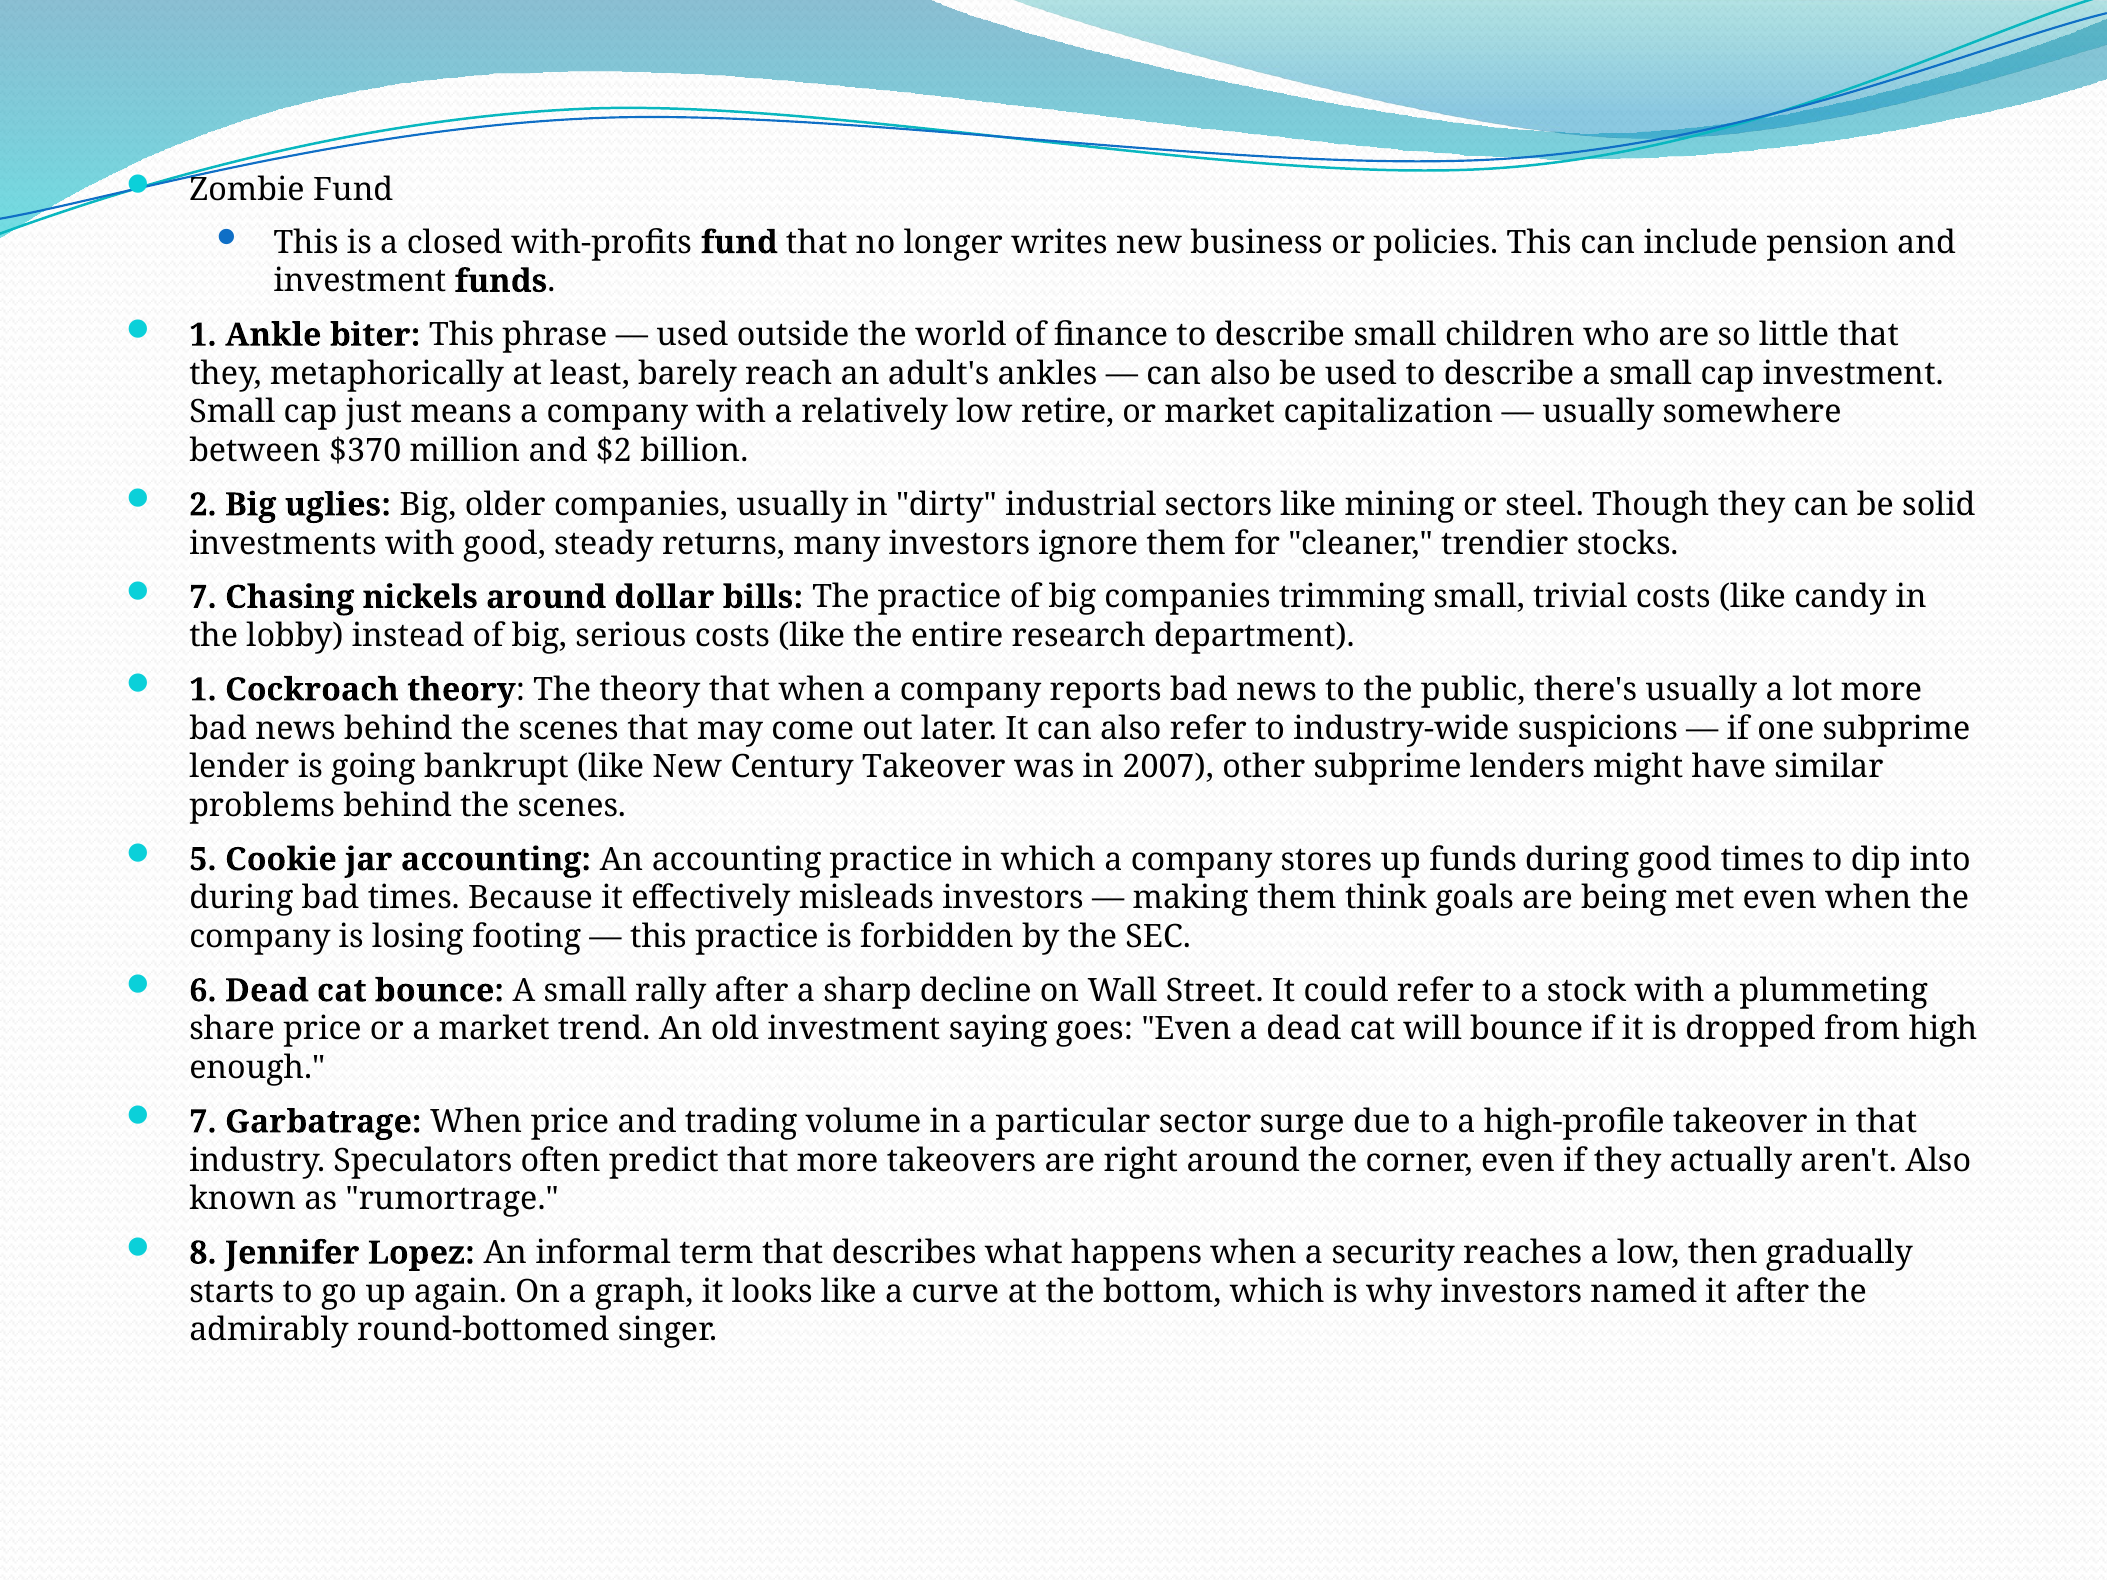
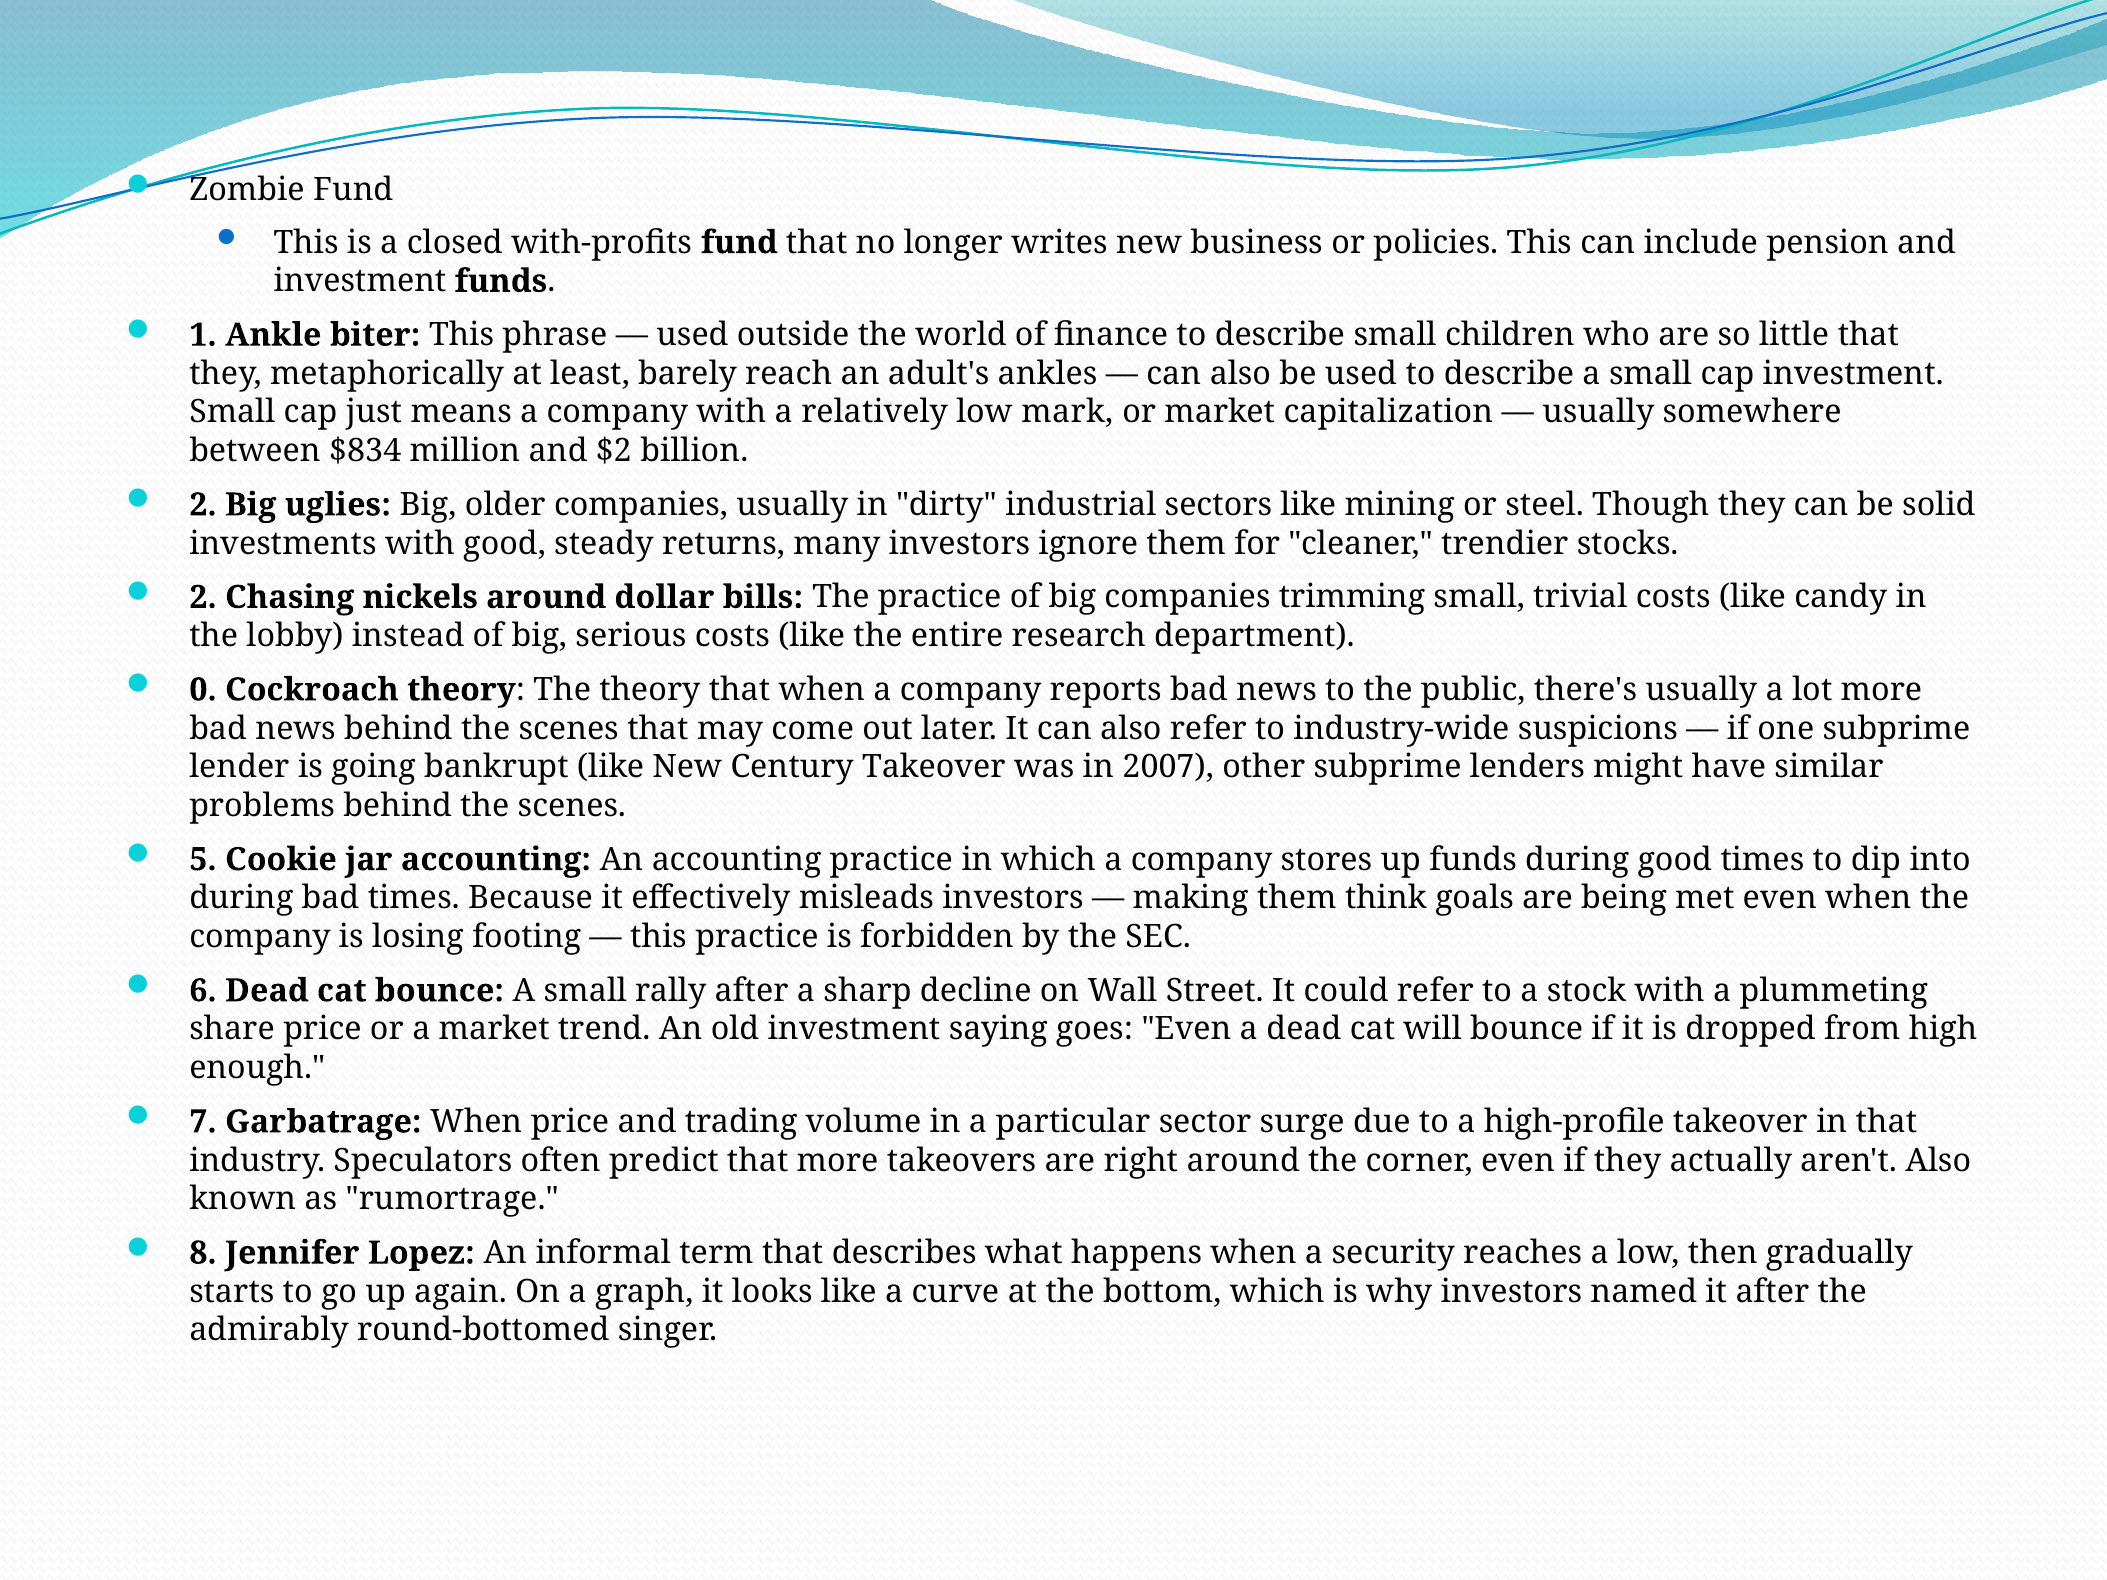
retire: retire -> mark (1067, 412)
$370: $370 -> $834 (365, 451)
7: 7 -> 2 (203, 597)
1: 1 -> 0 (203, 690)
